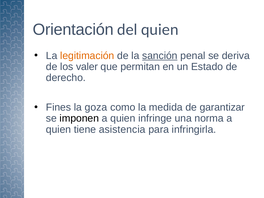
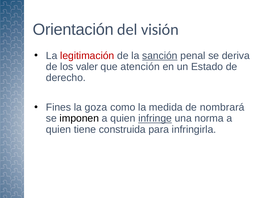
del quien: quien -> visión (160, 30)
legitimación colour: orange -> red (87, 56)
permitan: permitan -> atención (140, 67)
garantizar: garantizar -> nombrará (222, 107)
infringe underline: none -> present (155, 118)
asistencia: asistencia -> construida (122, 129)
